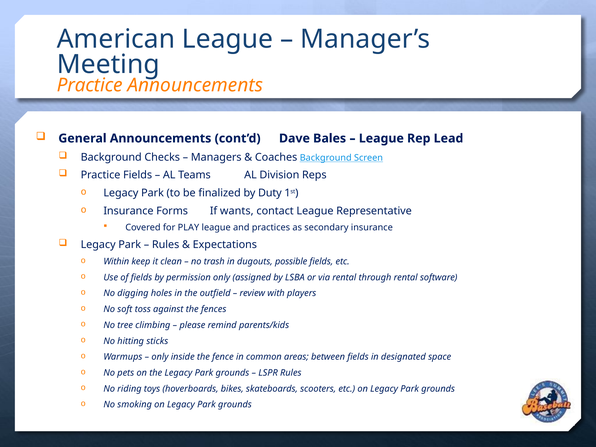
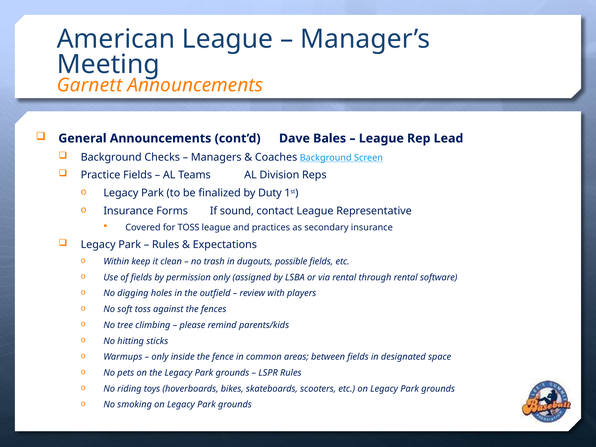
Practice: Practice -> Garnett (90, 85)
wants: wants -> sound (237, 211)
for PLAY: PLAY -> TOSS (189, 228)
